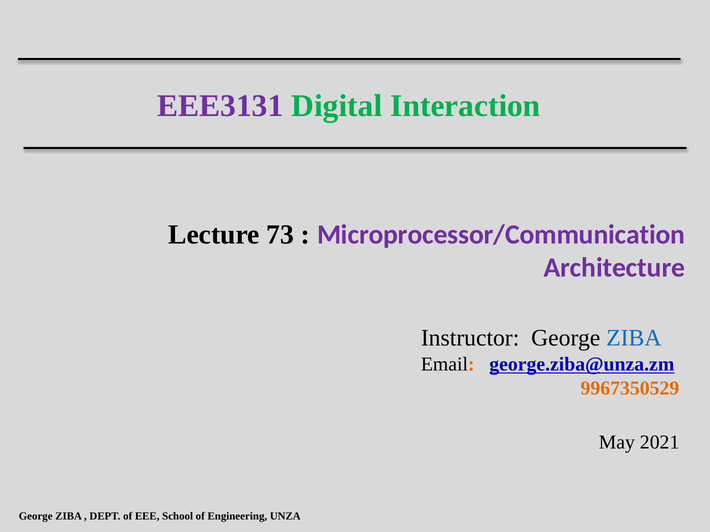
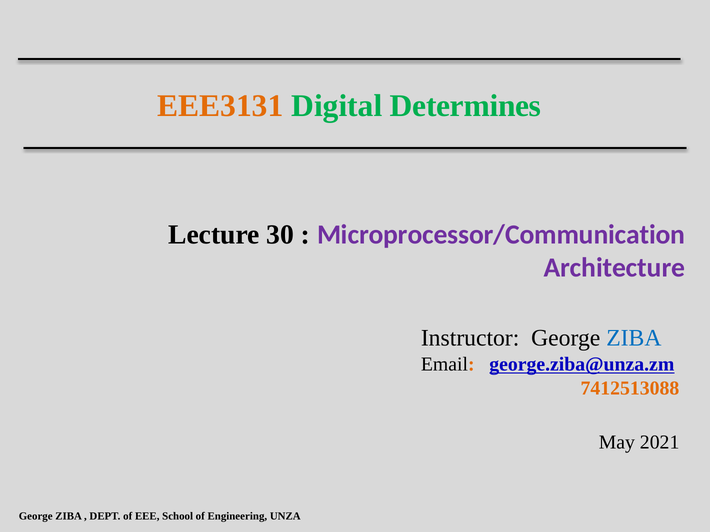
EEE3131 colour: purple -> orange (220, 106)
Interaction: Interaction -> Determines (466, 106)
73: 73 -> 30 (280, 235)
9967350529: 9967350529 -> 7412513088 (630, 388)
